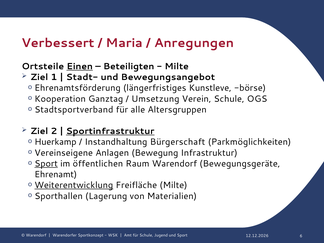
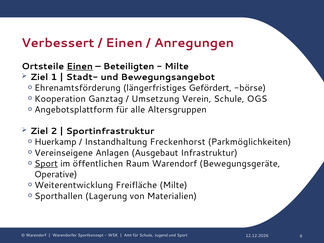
Maria: Maria -> Einen (124, 43)
Kunstleve: Kunstleve -> Gefördert (210, 88)
Stadtsportverband: Stadtsportverband -> Angebotsplattform (74, 110)
Sportinfrastruktur underline: present -> none (110, 131)
Bürgerschaft: Bürgerschaft -> Freckenhorst (178, 142)
Bewegung: Bewegung -> Ausgebaut (155, 153)
Ehrenamt: Ehrenamt -> Operative (56, 174)
Weiterentwicklung underline: present -> none (74, 185)
